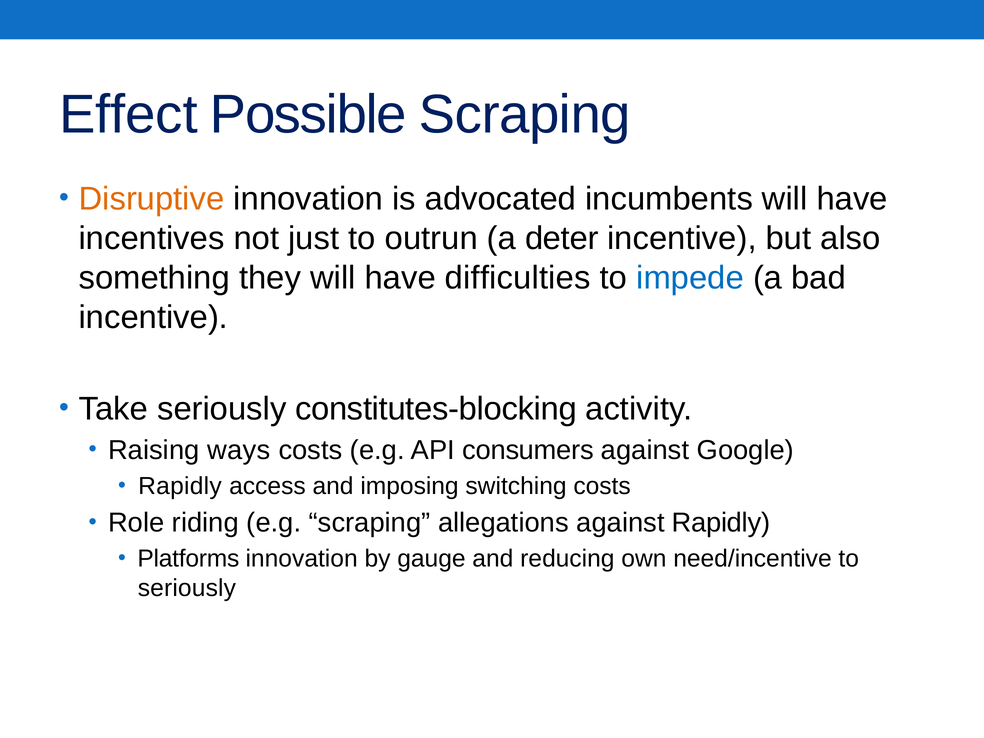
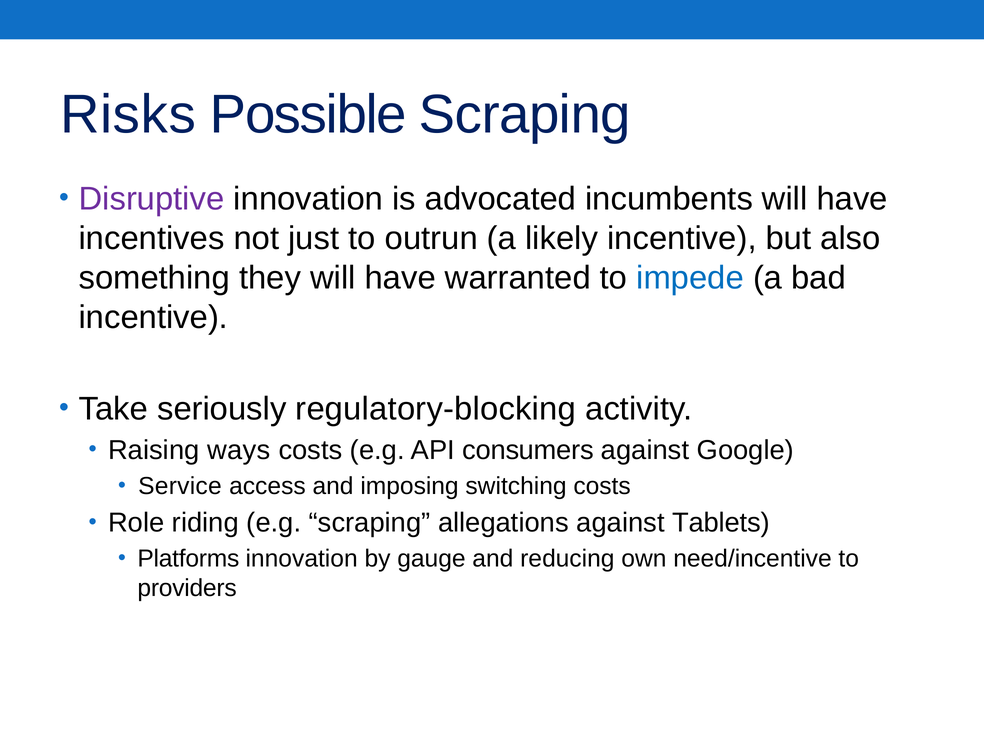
Effect: Effect -> Risks (128, 115)
Disruptive colour: orange -> purple (152, 199)
deter: deter -> likely (562, 238)
difficulties: difficulties -> warranted (518, 278)
constitutes-blocking: constitutes-blocking -> regulatory-blocking (436, 409)
Rapidly: Rapidly -> Service (180, 486)
against Rapidly: Rapidly -> Tablets (721, 523)
seriously: seriously -> providers (187, 588)
